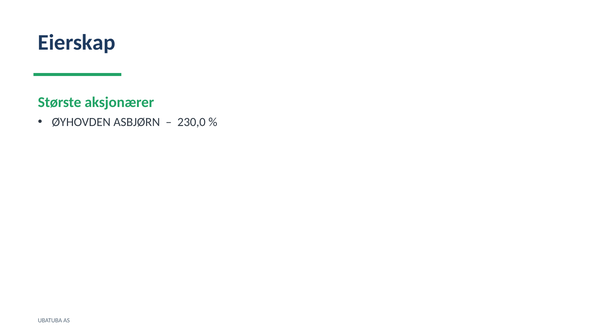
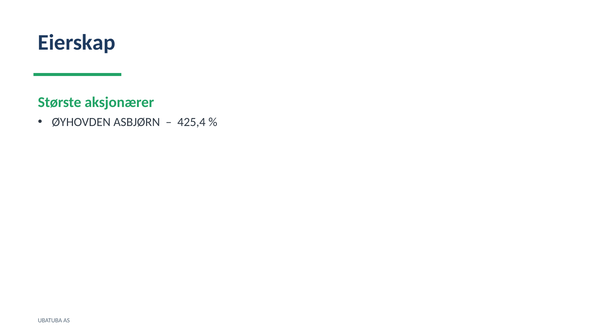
230,0: 230,0 -> 425,4 (192, 122)
